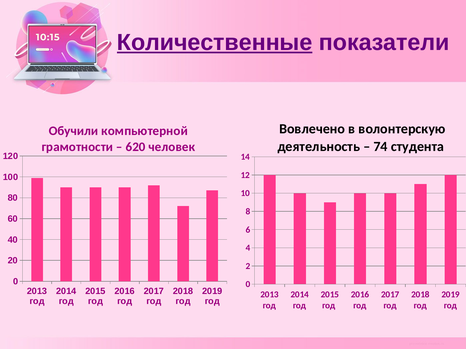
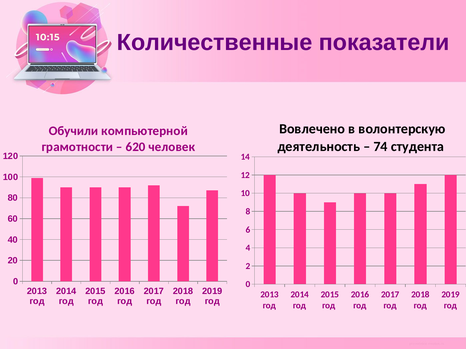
Количественные underline: present -> none (215, 43)
